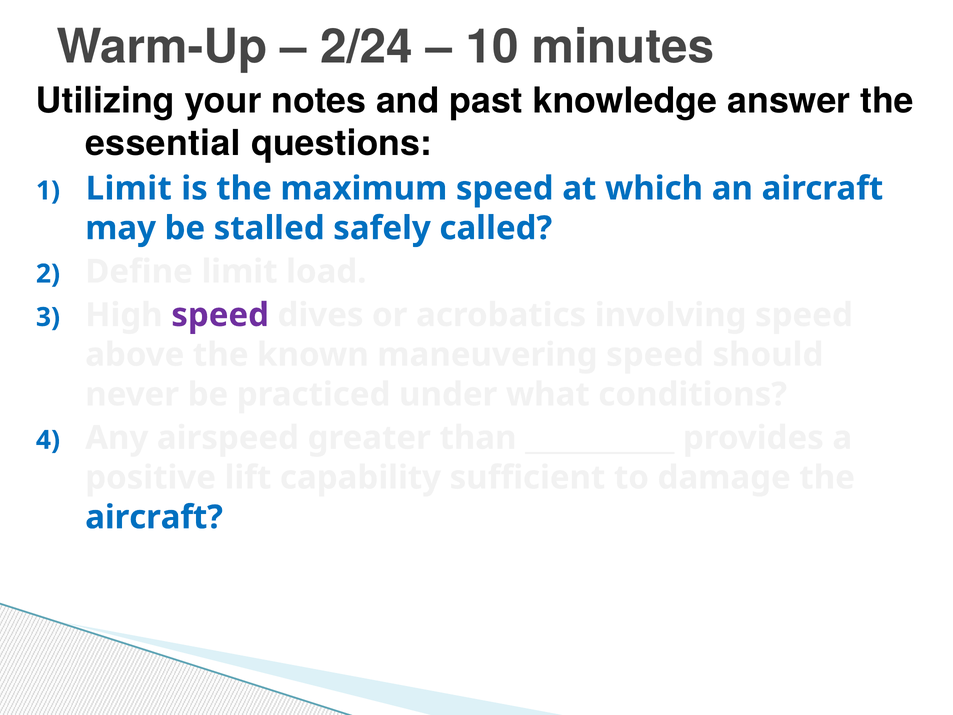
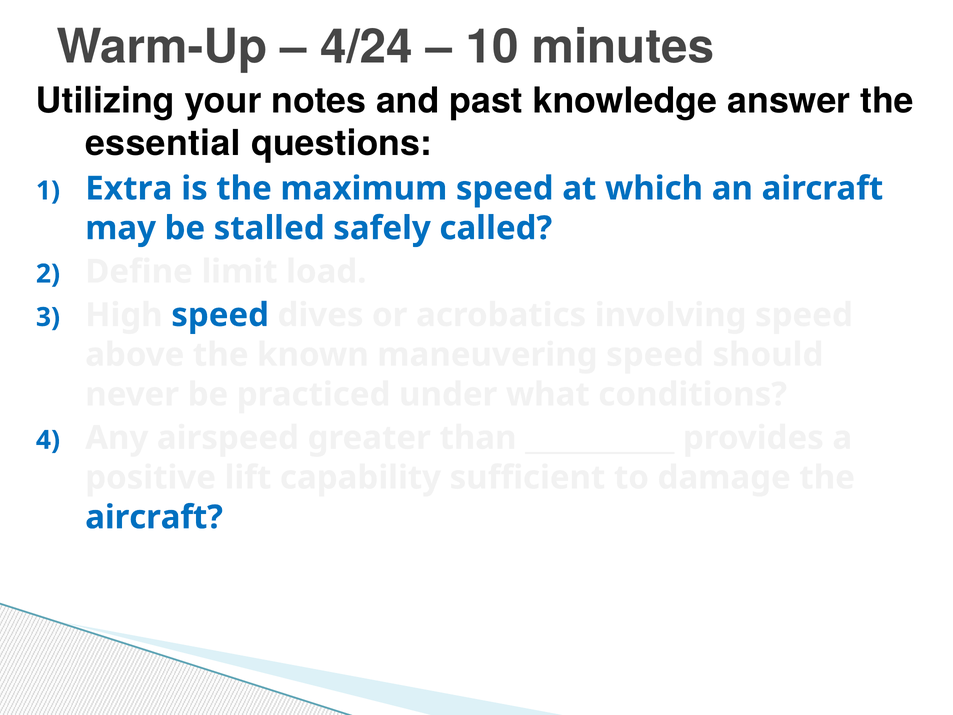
2/24: 2/24 -> 4/24 (366, 47)
Limit: Limit -> Extra (129, 188)
speed colour: purple -> blue (220, 315)
